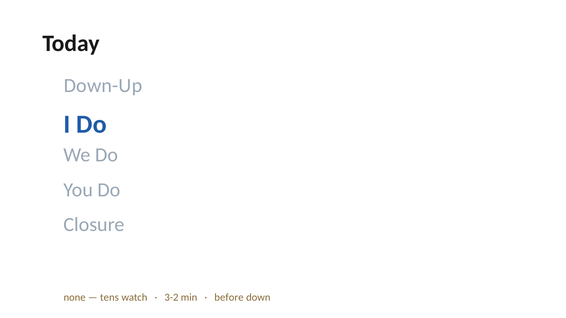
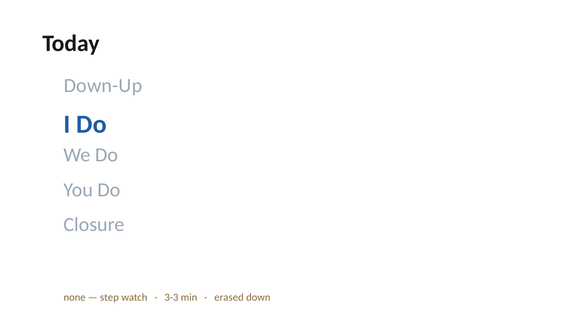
tens: tens -> step (109, 298)
3-2: 3-2 -> 3-3 (171, 298)
before: before -> erased (229, 298)
